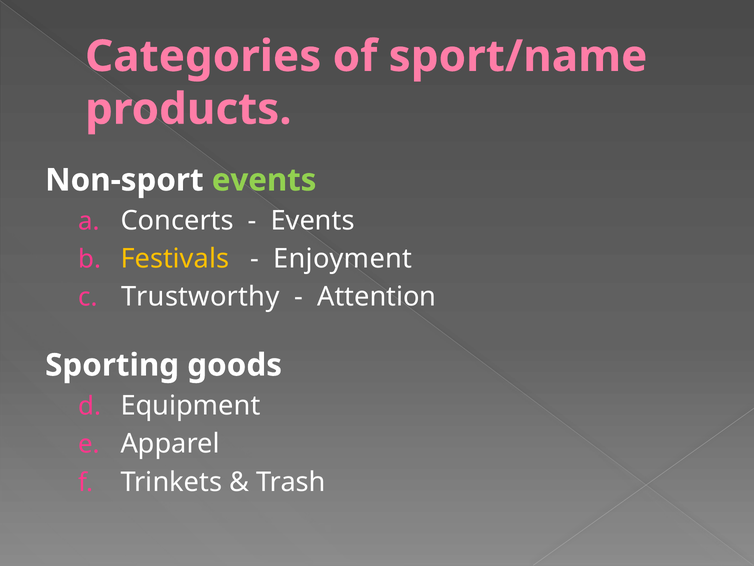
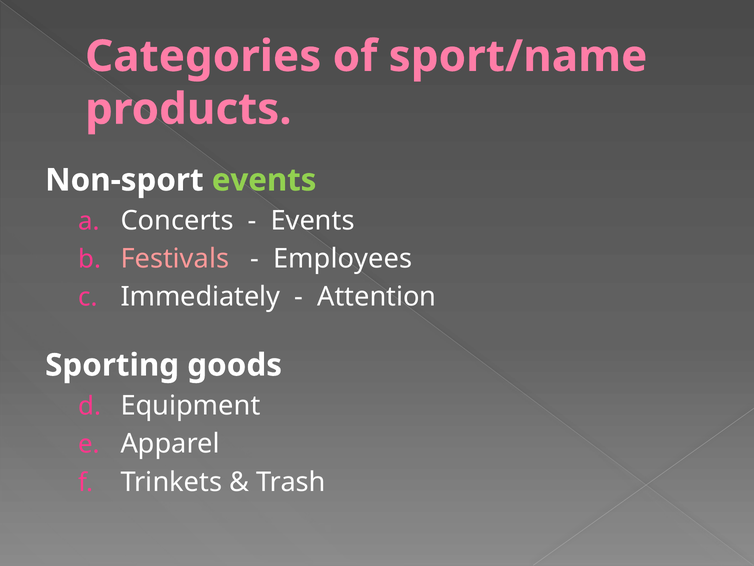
Festivals colour: yellow -> pink (175, 259)
Enjoyment: Enjoyment -> Employees (343, 259)
Trustworthy: Trustworthy -> Immediately (200, 297)
